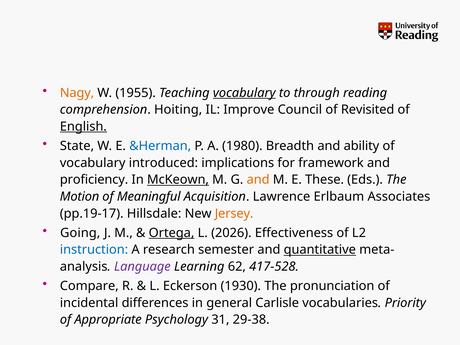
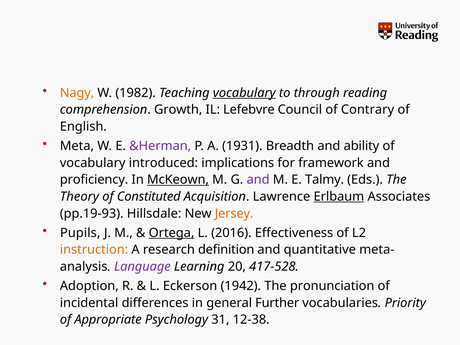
1955: 1955 -> 1982 (136, 93)
Hoiting: Hoiting -> Growth (178, 110)
Improve: Improve -> Lefebvre (249, 110)
Revisited: Revisited -> Contrary (368, 110)
English underline: present -> none (83, 127)
State: State -> Meta (77, 146)
&Herman colour: blue -> purple (160, 146)
1980: 1980 -> 1931 (242, 146)
and colour: orange -> purple (258, 180)
These: These -> Talmy (325, 180)
Motion: Motion -> Theory (79, 197)
Meaningful: Meaningful -> Constituted (149, 197)
Erlbaum underline: none -> present (339, 197)
pp.19-17: pp.19-17 -> pp.19-93 (92, 213)
Going: Going -> Pupils (80, 233)
2026: 2026 -> 2016 (231, 233)
instruction colour: blue -> orange (94, 250)
semester: semester -> definition (226, 250)
quantitative underline: present -> none (320, 250)
62: 62 -> 20 (237, 267)
Compare: Compare -> Adoption (89, 286)
1930: 1930 -> 1942 (241, 286)
Carlisle: Carlisle -> Further (277, 303)
29-38: 29-38 -> 12-38 (251, 320)
